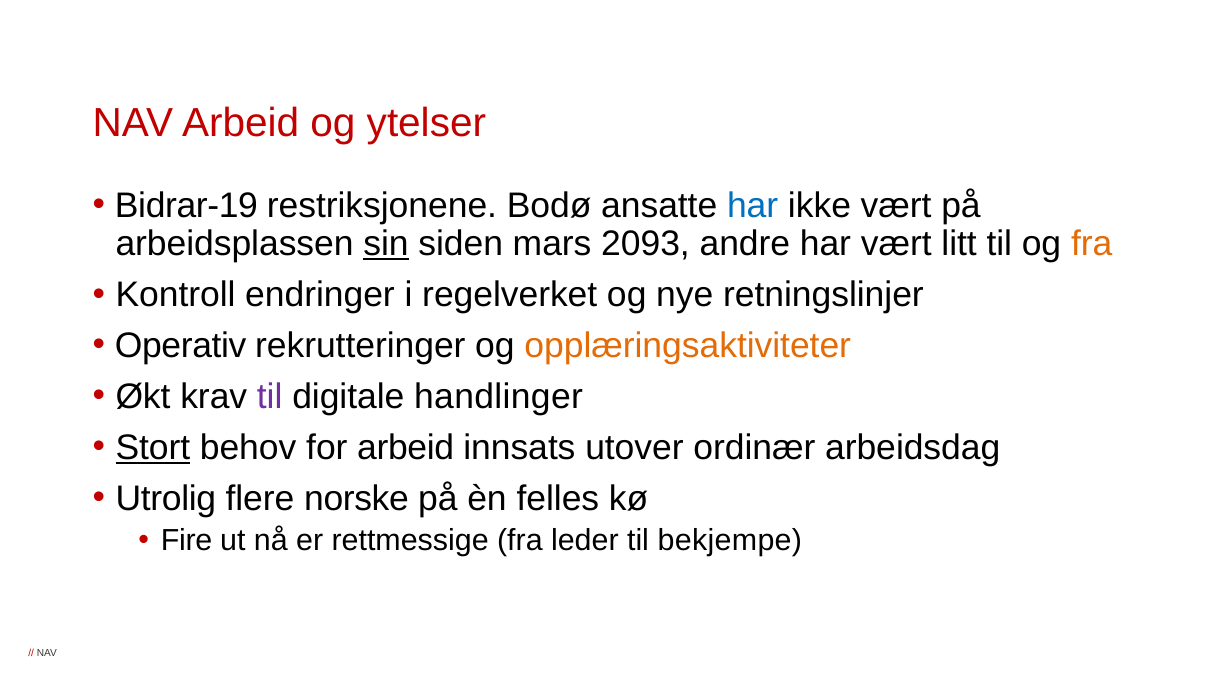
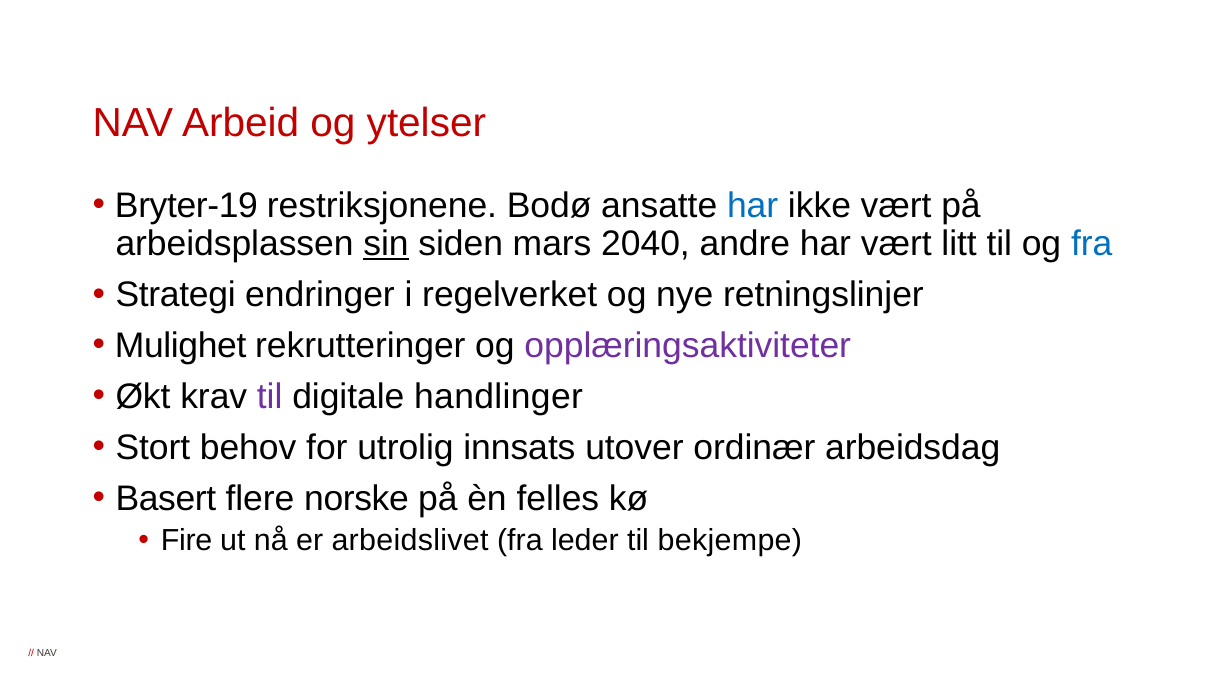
Bidrar-19: Bidrar-19 -> Bryter-19 (186, 206)
2093: 2093 -> 2040 (645, 244)
fra colour: orange -> blue (1092, 244)
Kontroll: Kontroll -> Strategi (176, 295)
Operativ: Operativ -> Mulighet (181, 346)
opplæringsaktiviteter colour: orange -> purple (688, 346)
Stort underline: present -> none (153, 447)
for arbeid: arbeid -> utrolig (405, 447)
Utrolig: Utrolig -> Basert (166, 498)
rettmessige: rettmessige -> arbeidslivet (410, 540)
